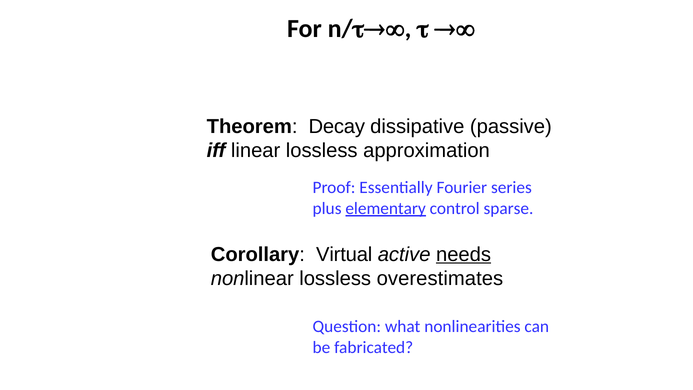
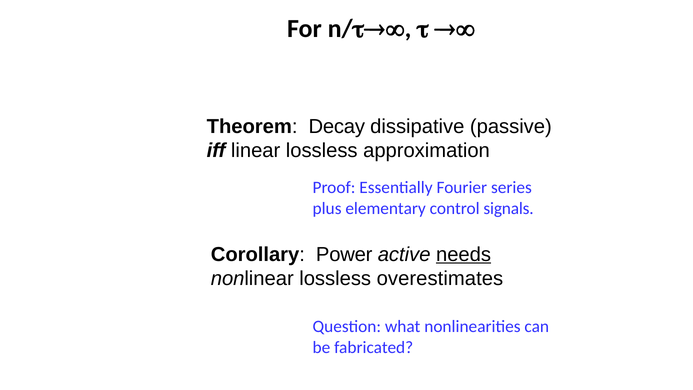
elementary underline: present -> none (386, 208)
sparse: sparse -> signals (509, 208)
Virtual: Virtual -> Power (344, 254)
